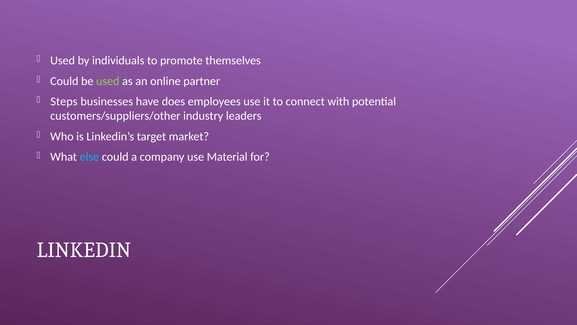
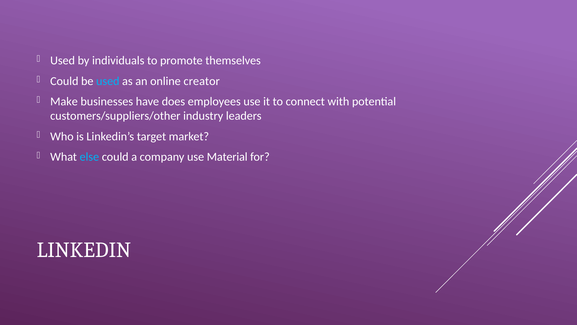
used colour: light green -> light blue (108, 81)
partner: partner -> creator (202, 81)
Steps: Steps -> Make (64, 101)
